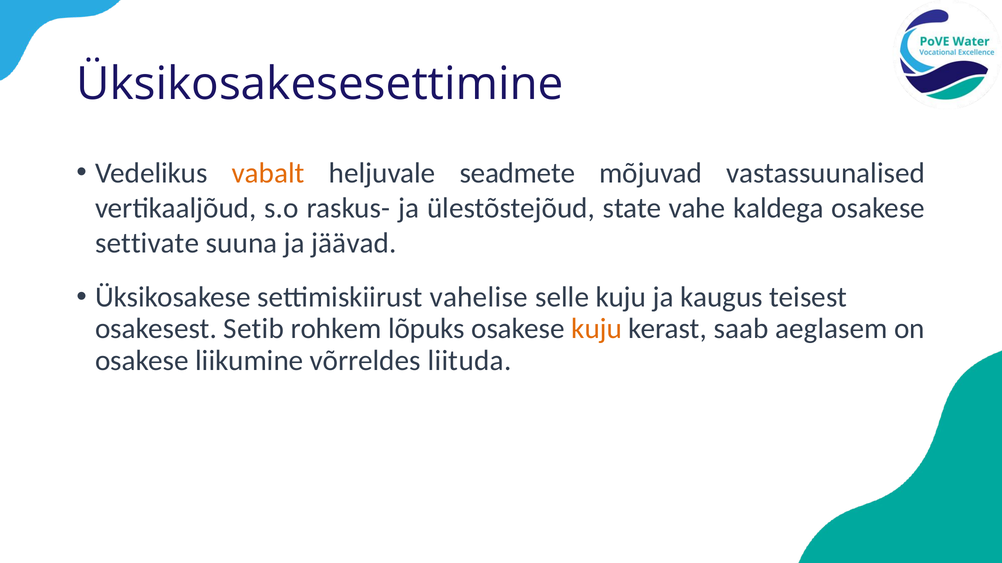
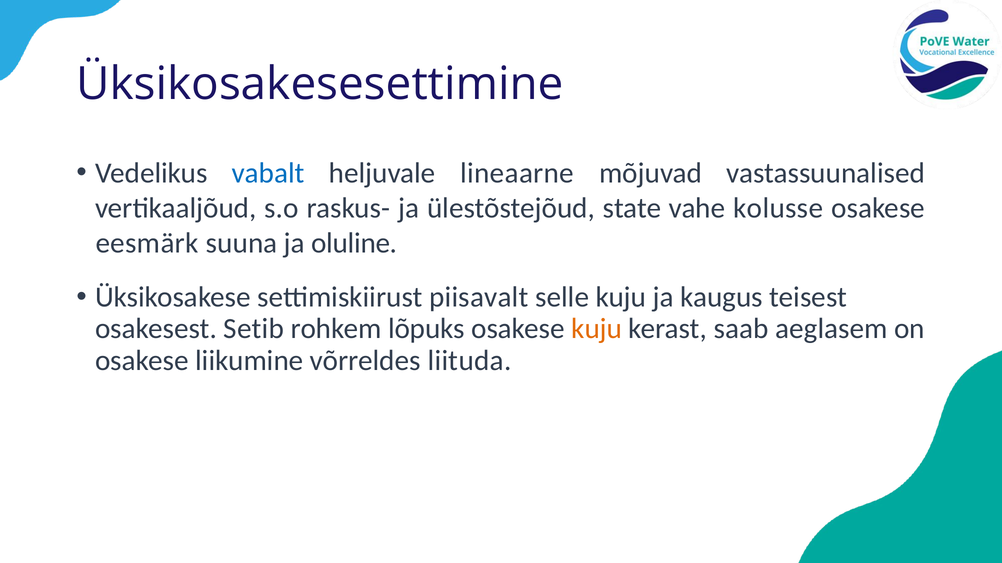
vabalt colour: orange -> blue (268, 173)
seadmete: seadmete -> lineaarne (517, 173)
kaldega: kaldega -> kolusse (778, 208)
settivate: settivate -> eesmärk (147, 244)
jäävad: jäävad -> oluline (354, 244)
vahelise: vahelise -> piisavalt (479, 298)
